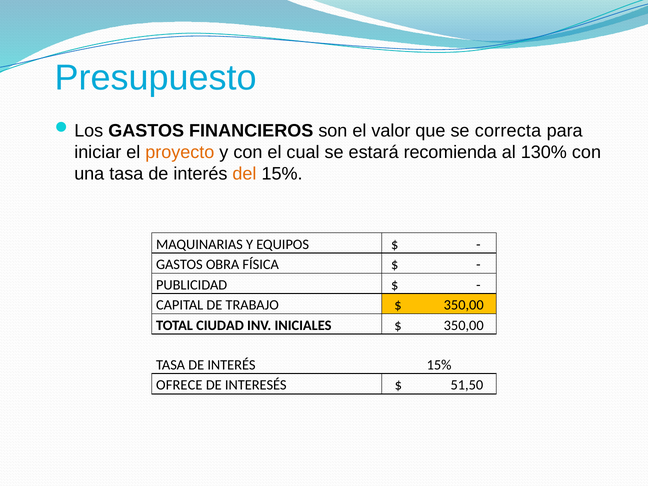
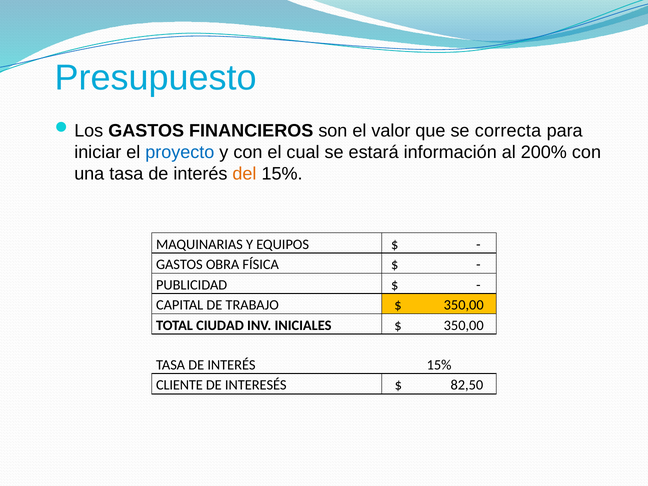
proyecto colour: orange -> blue (180, 152)
recomienda: recomienda -> información (450, 152)
130%: 130% -> 200% (544, 152)
OFRECE: OFRECE -> CLIENTE (179, 385)
51,50: 51,50 -> 82,50 (467, 385)
